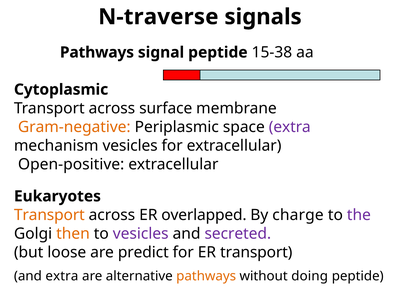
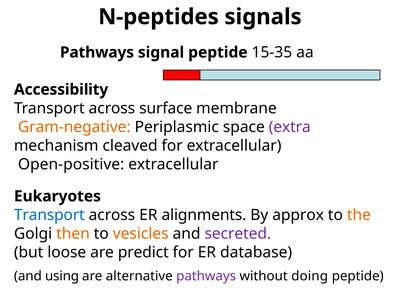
N-traverse: N-traverse -> N-peptides (158, 17)
15-38: 15-38 -> 15-35 (272, 52)
Cytoplasmic: Cytoplasmic -> Accessibility (61, 90)
mechanism vesicles: vesicles -> cleaved (130, 146)
Transport colour: orange -> blue (49, 215)
overlapped: overlapped -> alignments (204, 215)
charge: charge -> approx (298, 215)
the colour: purple -> orange (359, 215)
vesicles colour: purple -> orange (141, 234)
ER transport: transport -> database (256, 252)
and extra: extra -> using (62, 276)
pathways colour: orange -> purple (206, 276)
